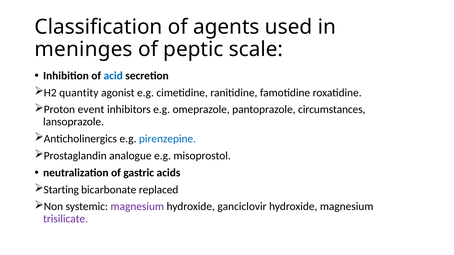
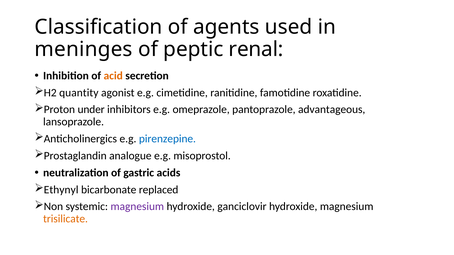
scale: scale -> renal (256, 49)
acid colour: blue -> orange (113, 76)
event: event -> under (91, 110)
circumstances: circumstances -> advantageous (332, 110)
Starting: Starting -> Ethynyl (61, 190)
trisilicate colour: purple -> orange (66, 219)
